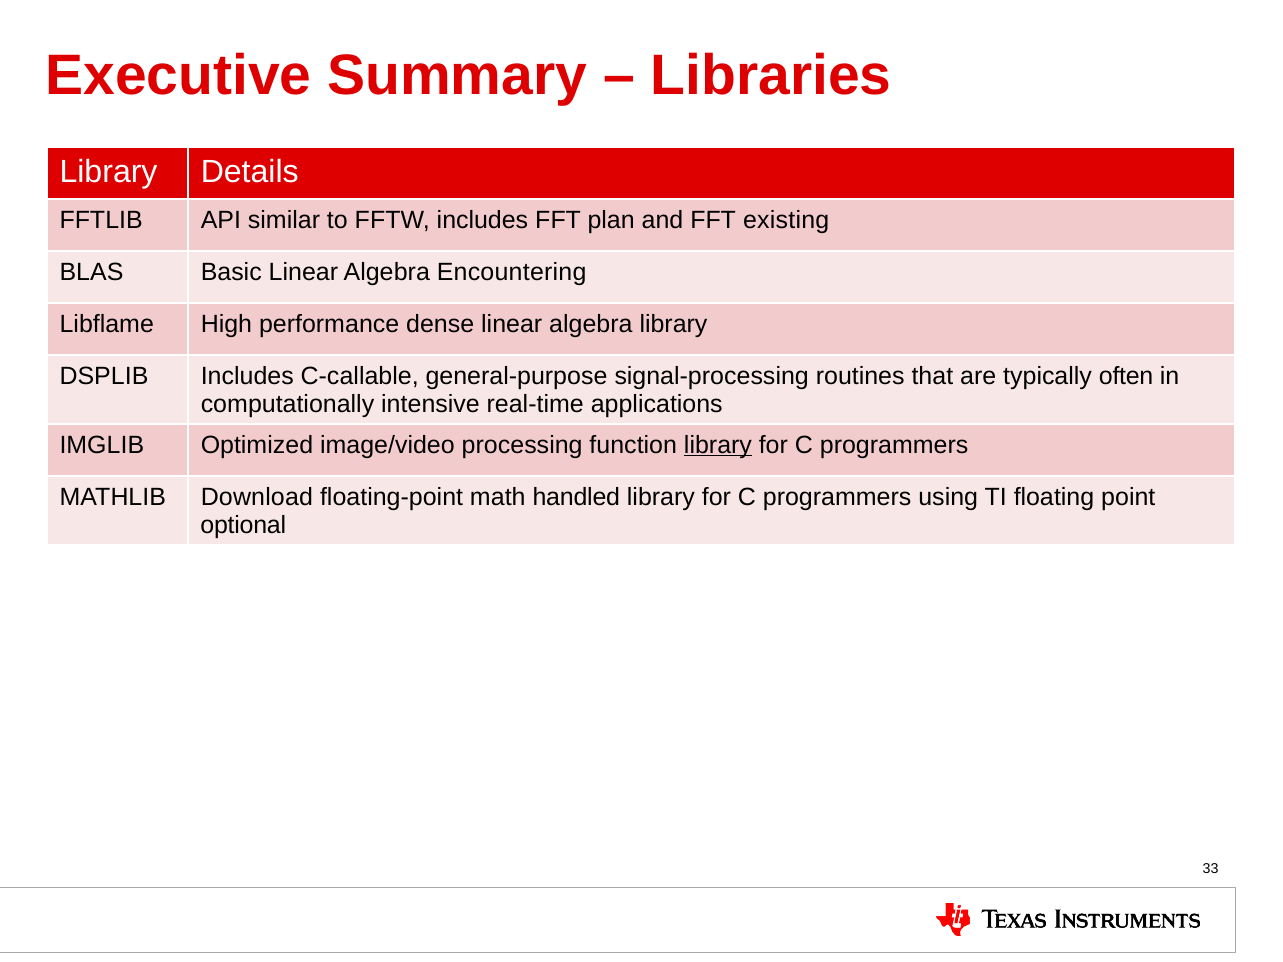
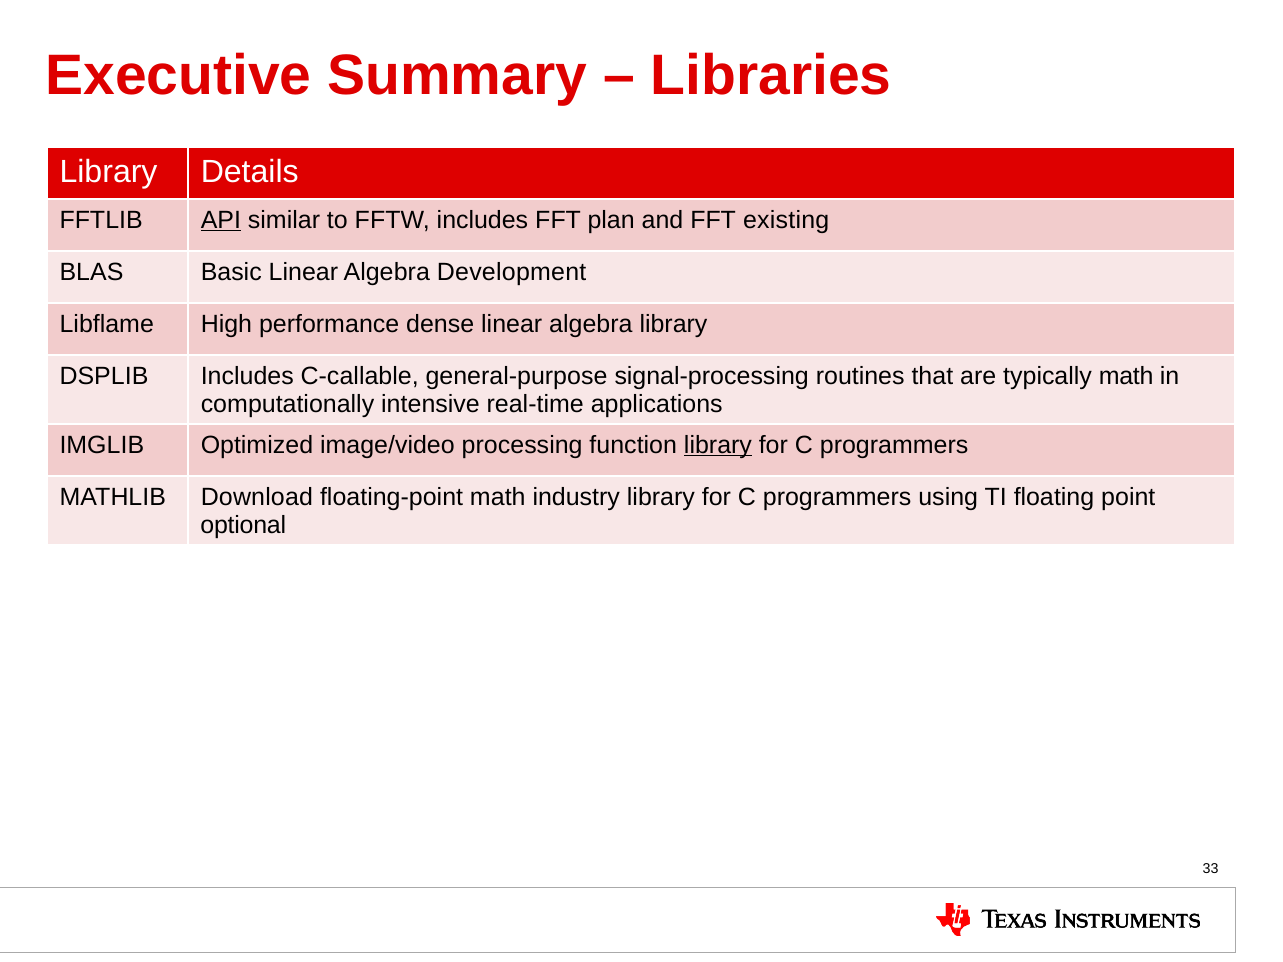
API underline: none -> present (221, 220)
Encountering: Encountering -> Development (512, 272)
typically often: often -> math (1126, 376)
handled: handled -> industry (576, 497)
